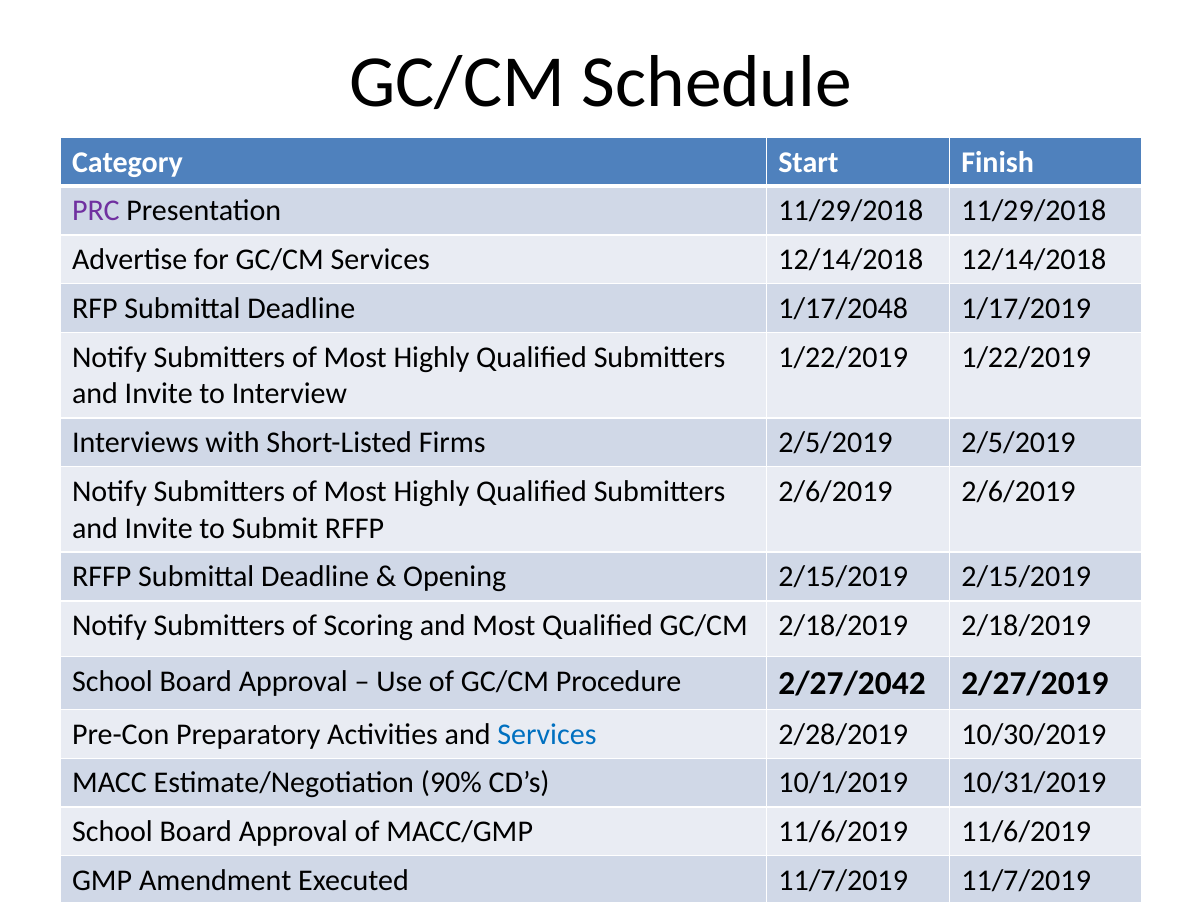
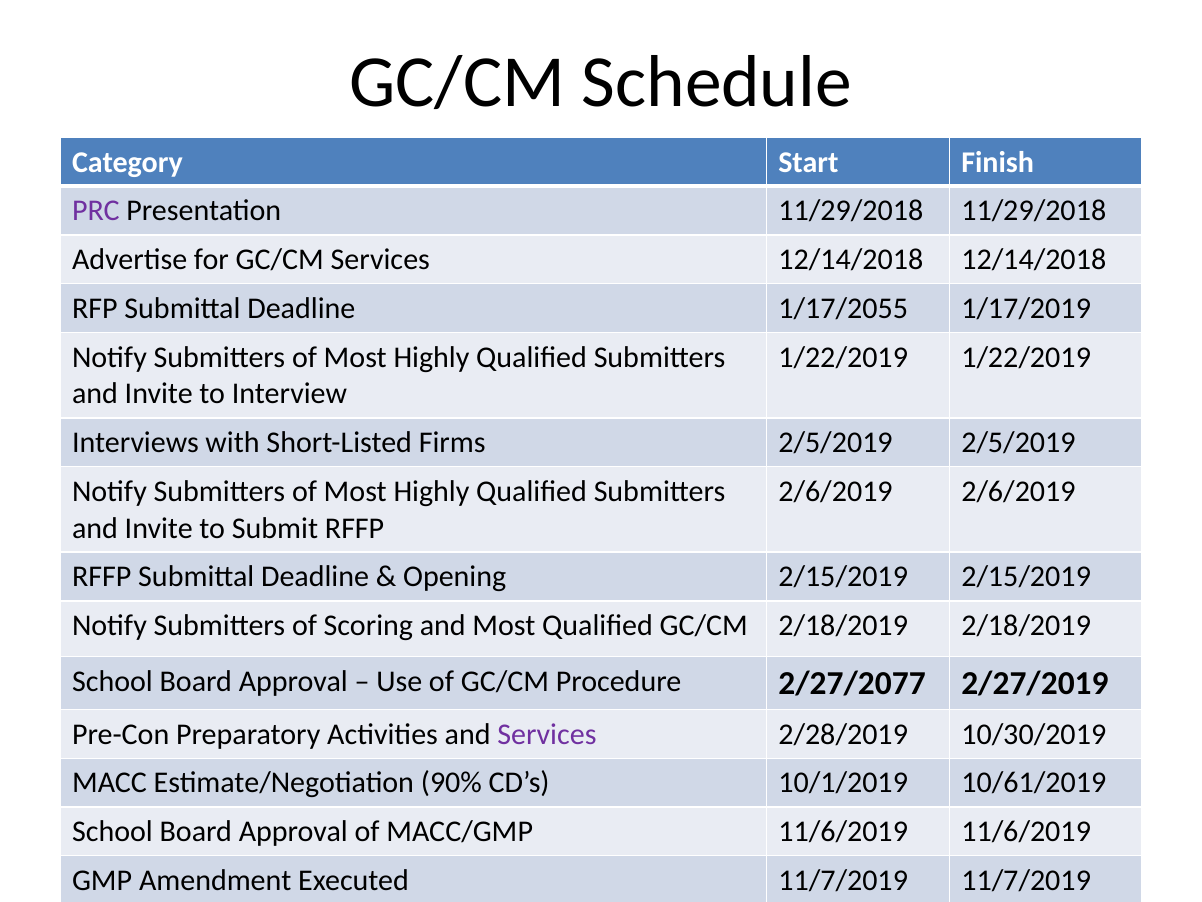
1/17/2048: 1/17/2048 -> 1/17/2055 (843, 308)
2/27/2042: 2/27/2042 -> 2/27/2077 (852, 683)
Services colour: blue -> purple (547, 734)
10/31/2019: 10/31/2019 -> 10/61/2019 (1034, 783)
